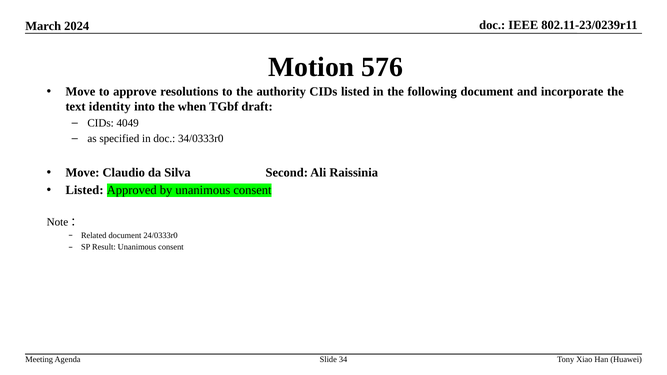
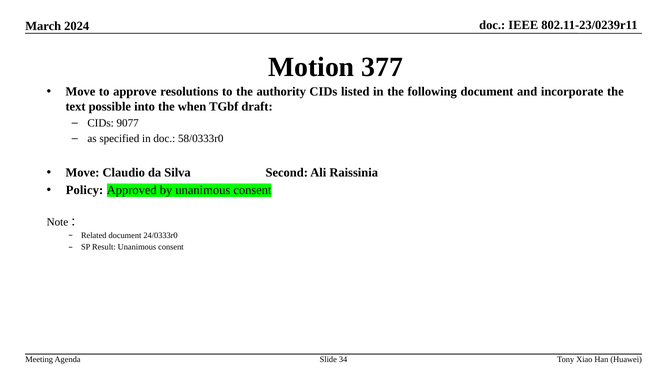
576: 576 -> 377 (382, 67)
identity: identity -> possible (110, 107)
4049: 4049 -> 9077 (128, 123)
34/0333r0: 34/0333r0 -> 58/0333r0 (201, 139)
Listed: Listed -> Policy (85, 190)
